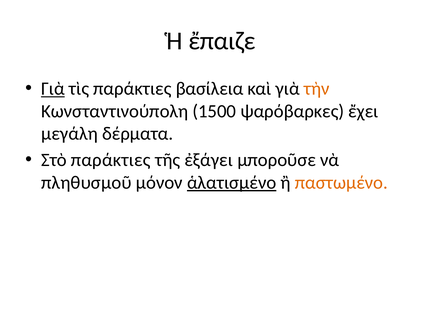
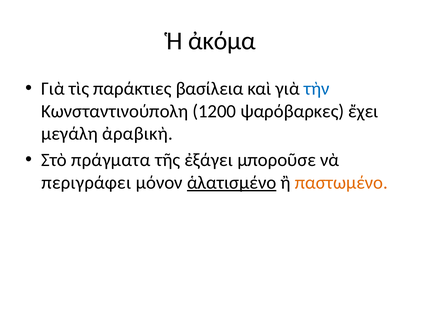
ἔπαιζε: ἔπαιζε -> ἀκόμα (222, 41)
Γιὰ underline: present -> none (53, 89)
τὴν colour: orange -> blue (317, 89)
1500: 1500 -> 1200 (214, 111)
δέρματα: δέρματα -> ἀραβικὴ (138, 134)
Στὸ παράκτιες: παράκτιες -> πράγματα (111, 160)
πληθυσμοῦ: πληθυσμοῦ -> περιγράφει (86, 182)
